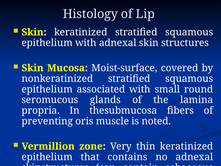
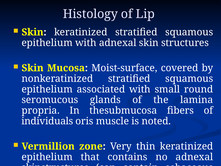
preventing: preventing -> individuals (47, 121)
